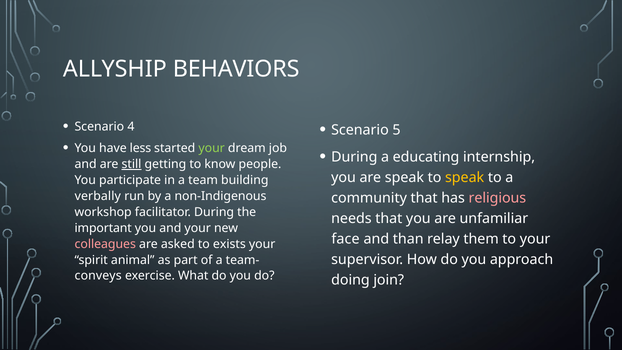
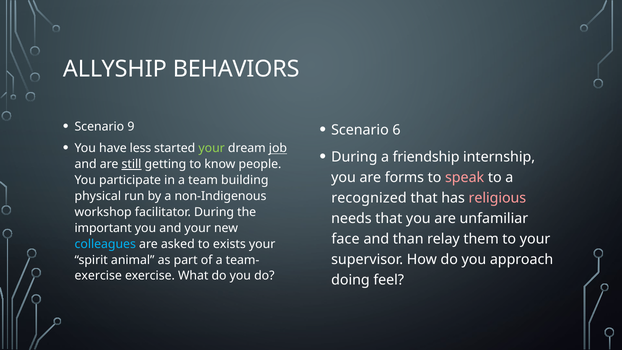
4: 4 -> 9 (131, 127)
5: 5 -> 6 (397, 130)
job underline: none -> present (278, 148)
educating: educating -> friendship (426, 157)
are speak: speak -> forms (404, 178)
speak colour: yellow -> pink (465, 178)
verbally: verbally -> physical (98, 196)
community: community -> recognized (369, 198)
colleagues colour: pink -> light blue (105, 244)
conveys: conveys -> exercise (98, 276)
join: join -> feel (389, 280)
